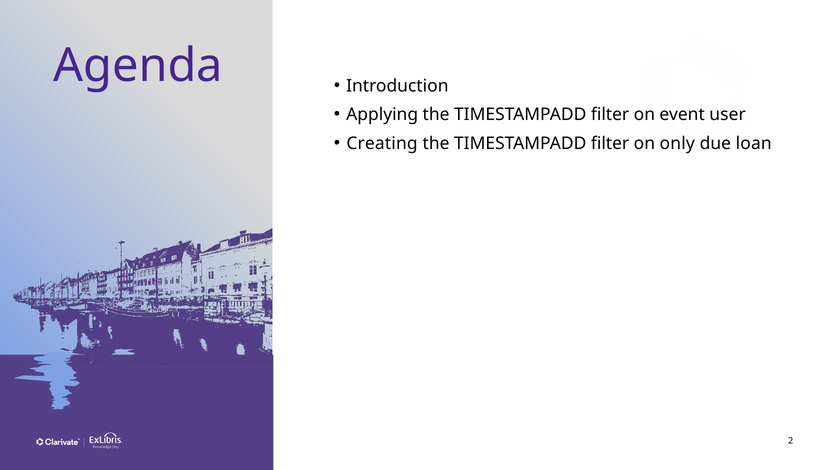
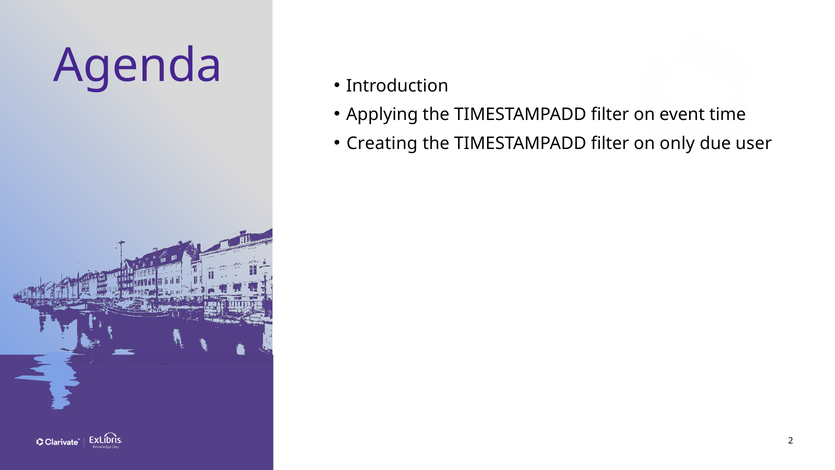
user: user -> time (728, 115)
loan: loan -> user (754, 143)
